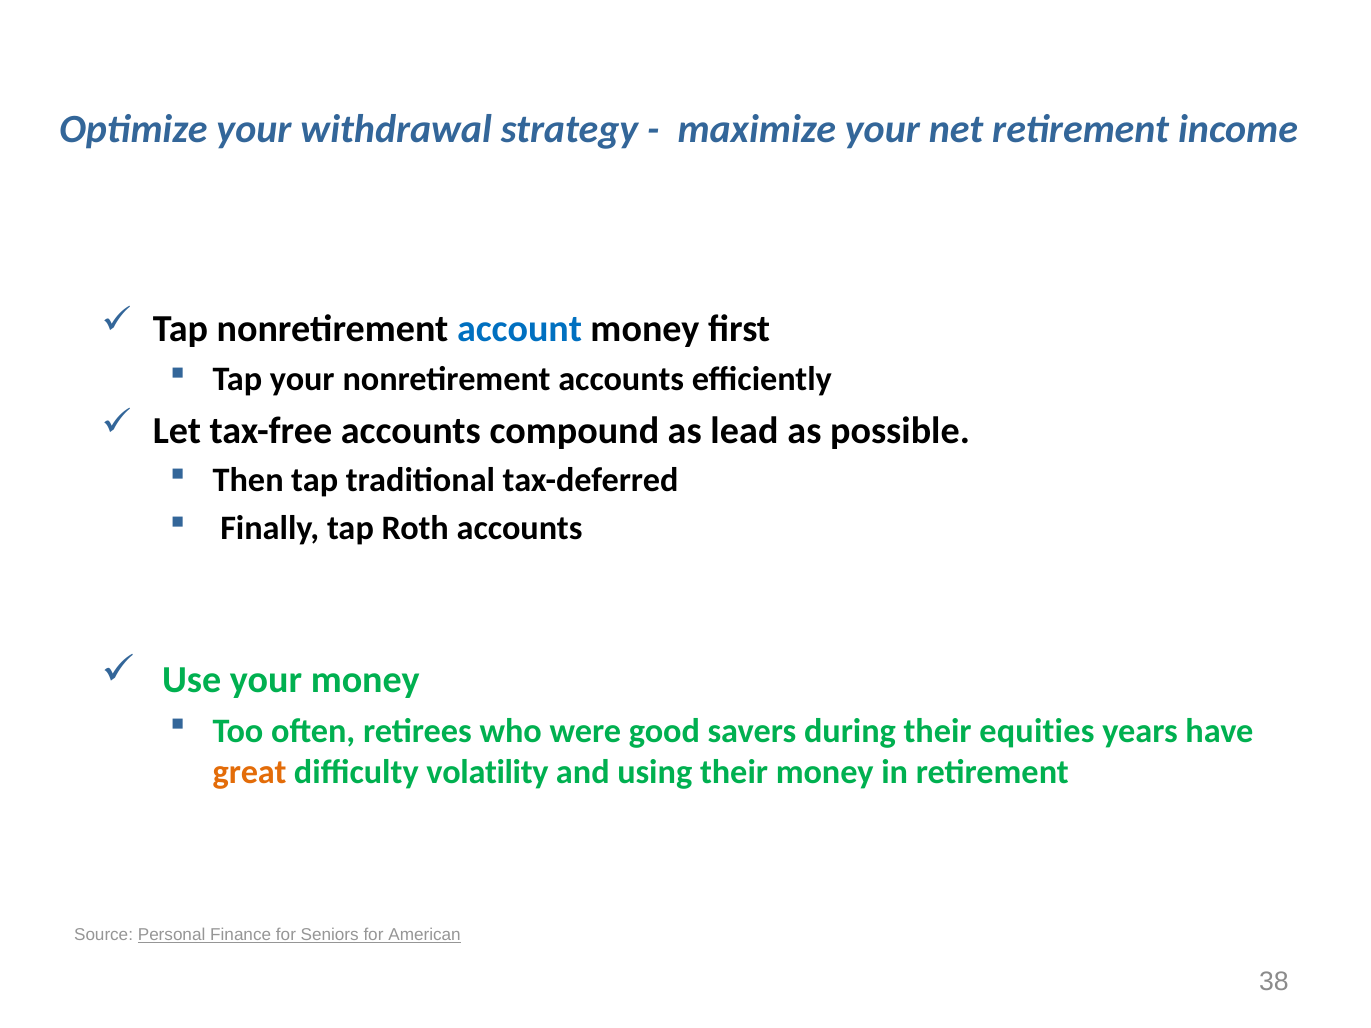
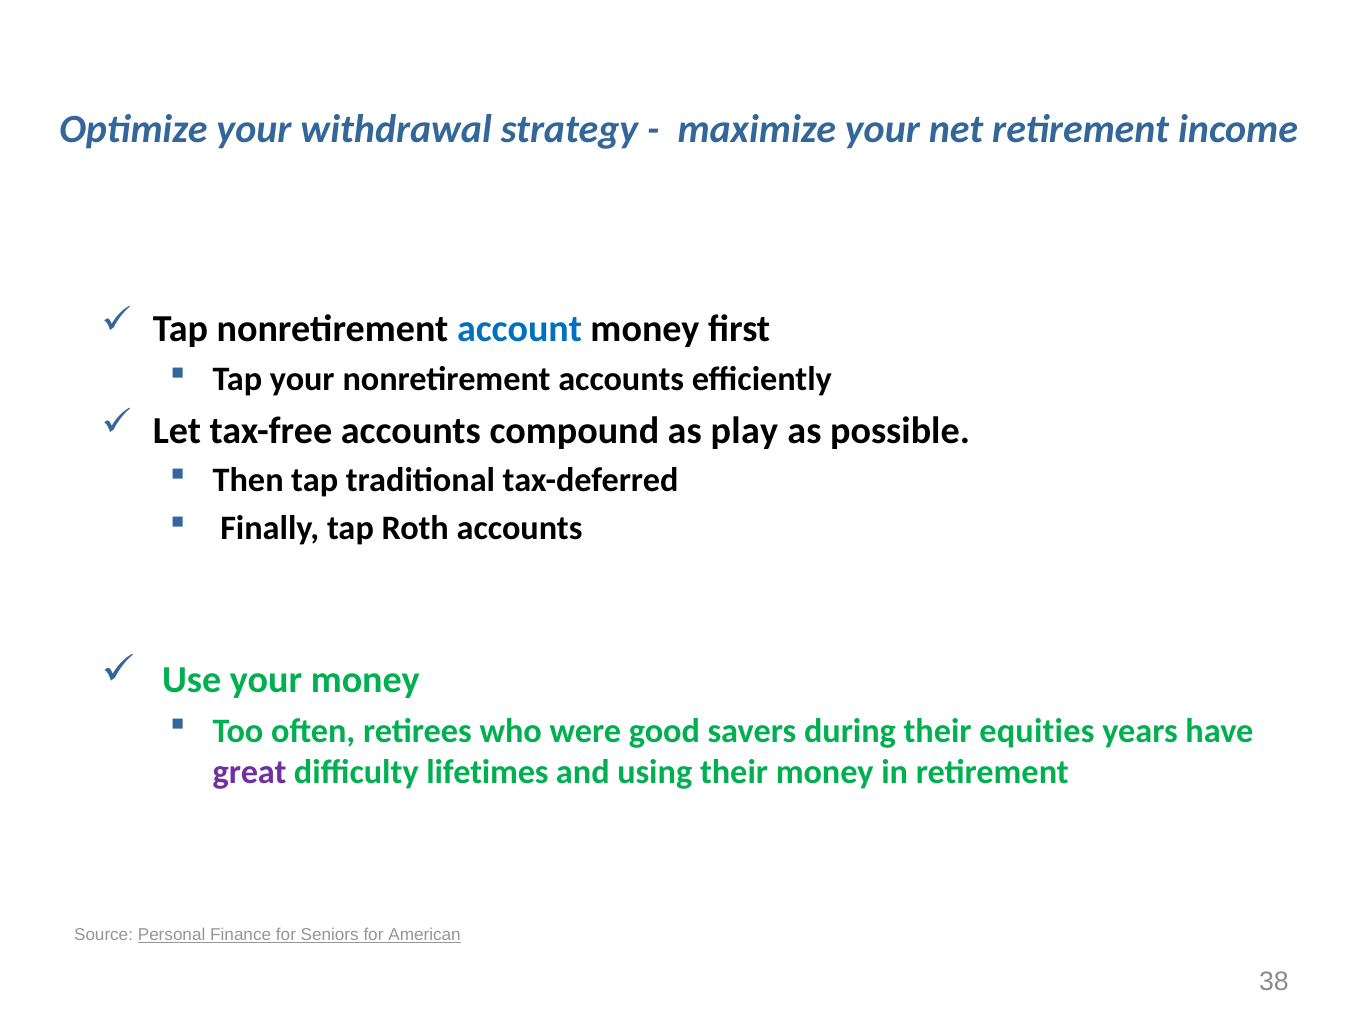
lead: lead -> play (744, 431)
great colour: orange -> purple (250, 772)
volatility: volatility -> lifetimes (487, 772)
